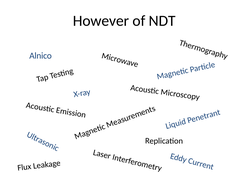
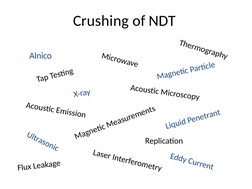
However: However -> Crushing (101, 21)
